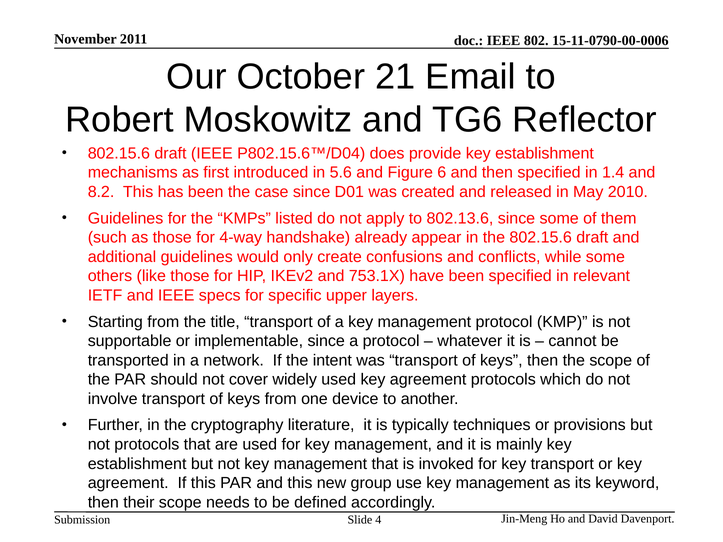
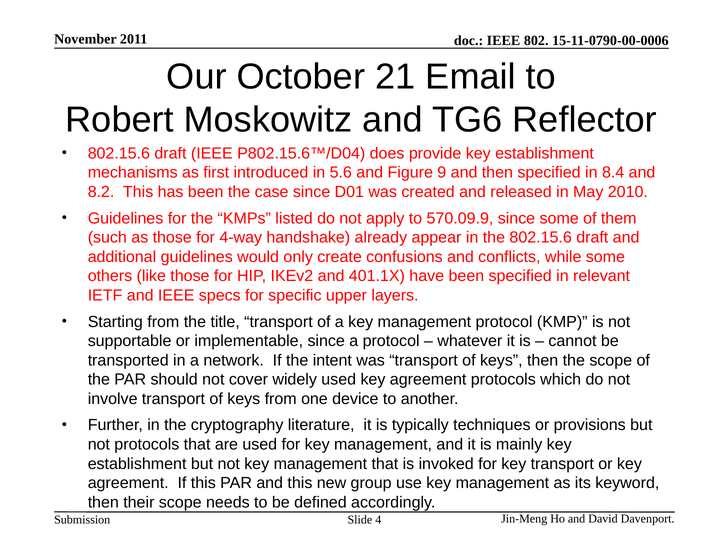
6: 6 -> 9 (442, 173)
1.4: 1.4 -> 8.4 (613, 173)
802.13.6: 802.13.6 -> 570.09.9 (460, 218)
753.1X: 753.1X -> 401.1X (377, 276)
